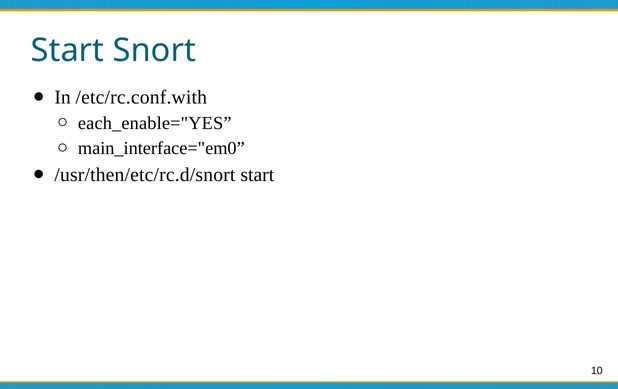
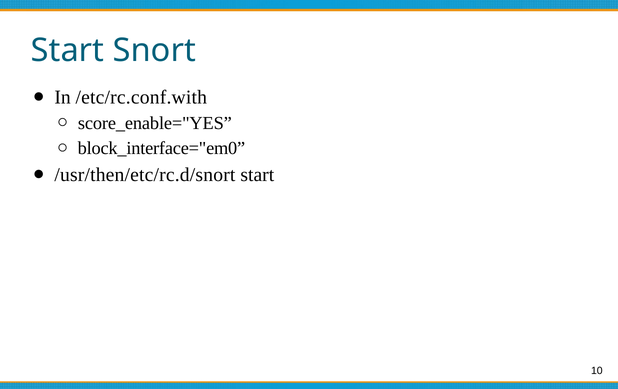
each_enable="YES: each_enable="YES -> score_enable="YES (155, 123)
main_interface="em0: main_interface="em0 -> block_interface="em0 (161, 148)
